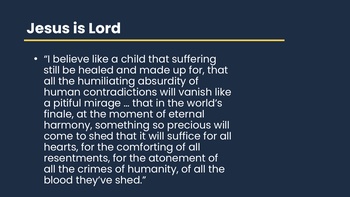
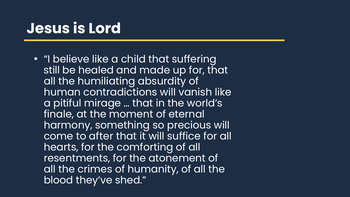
to shed: shed -> after (101, 136)
